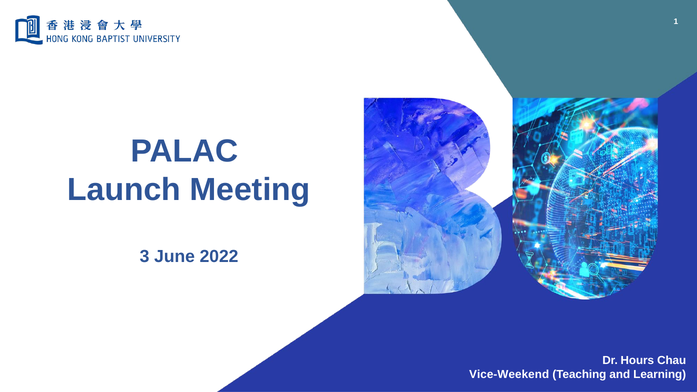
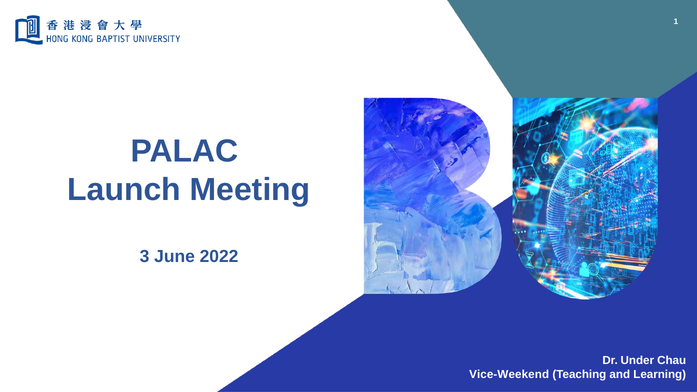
Hours: Hours -> Under (637, 361)
